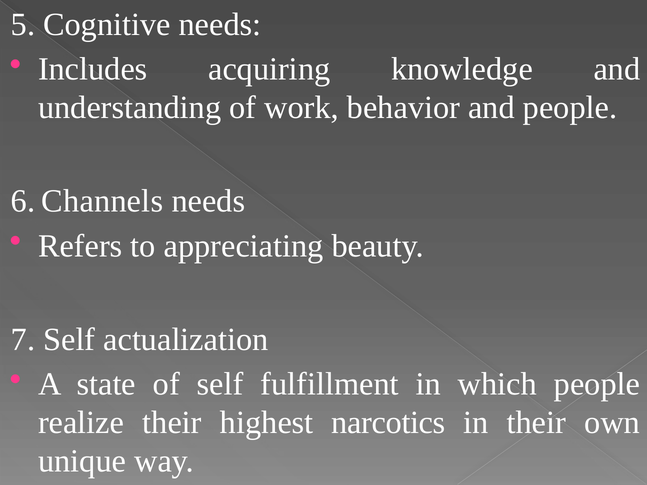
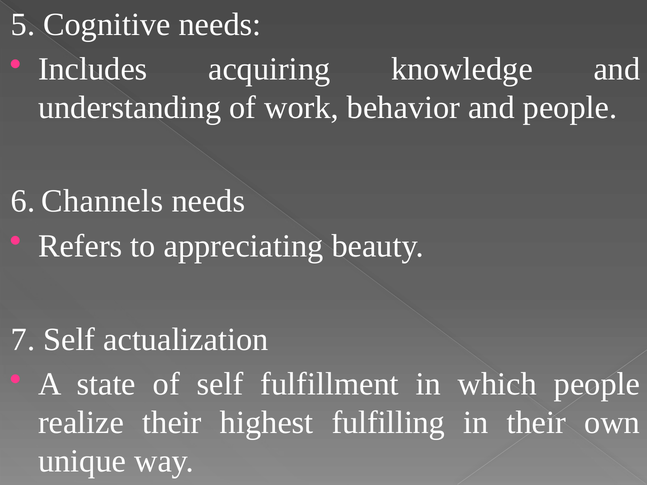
narcotics: narcotics -> fulfilling (388, 423)
